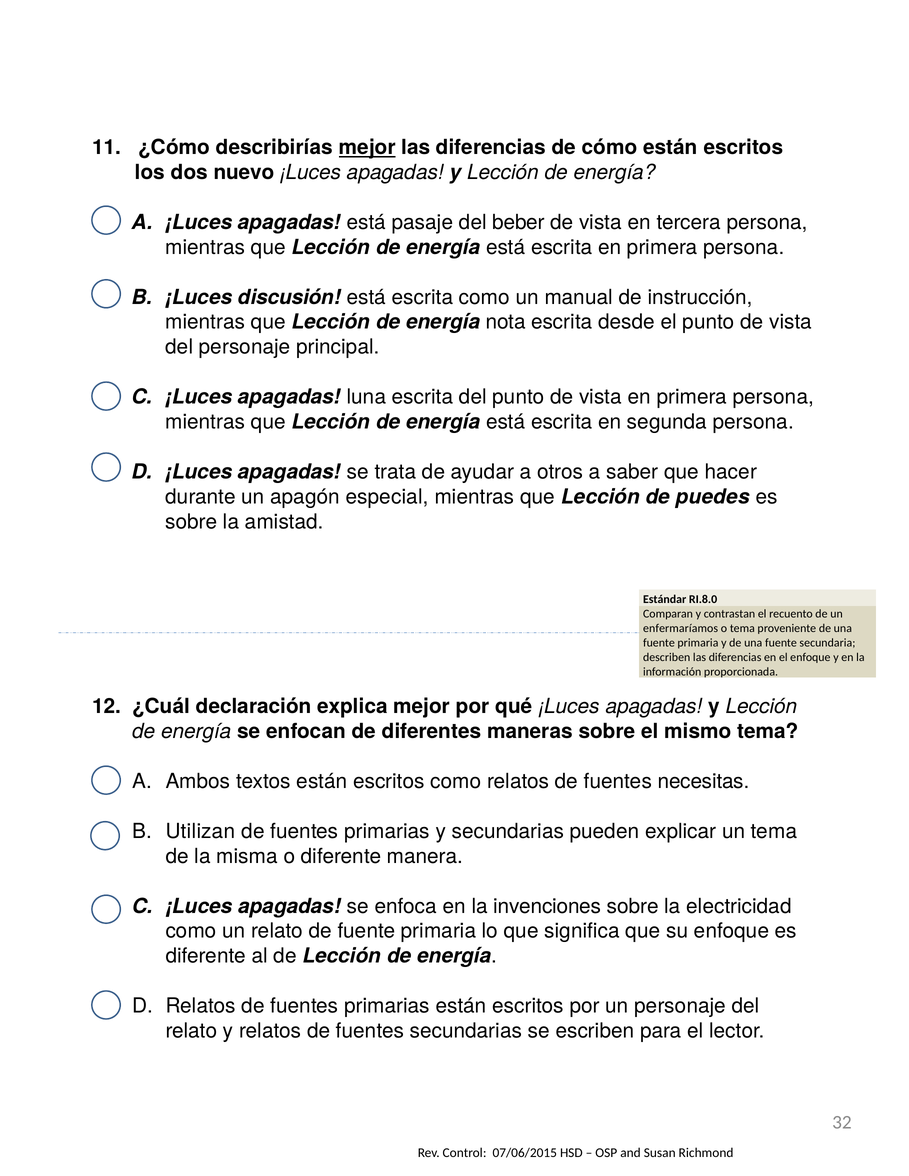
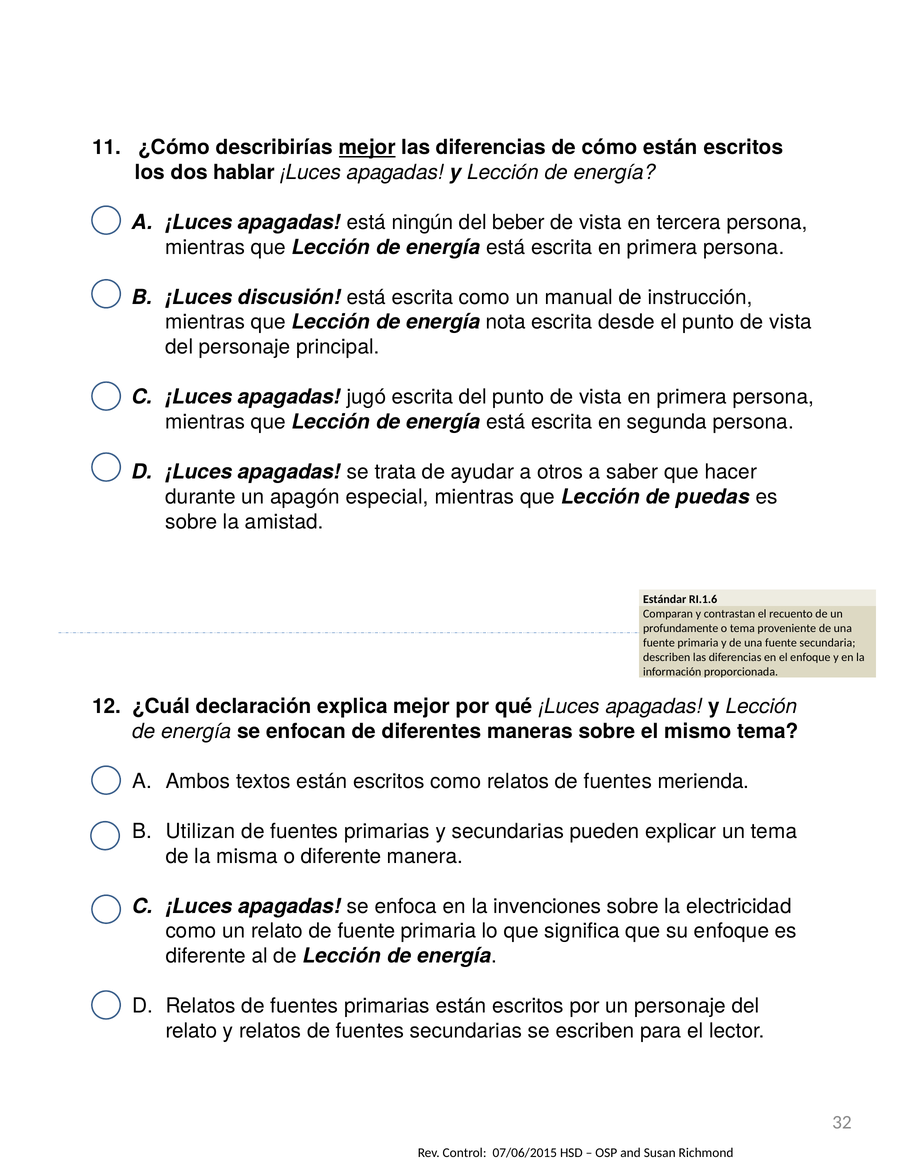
nuevo: nuevo -> hablar (244, 172)
pasaje: pasaje -> ningún (423, 222)
luna: luna -> jugó (366, 397)
puedes: puedes -> puedas (713, 497)
RI.8.0: RI.8.0 -> RI.1.6 (703, 600)
enfermaríamos: enfermaríamos -> profundamente (681, 628)
necesitas: necesitas -> merienda (703, 782)
